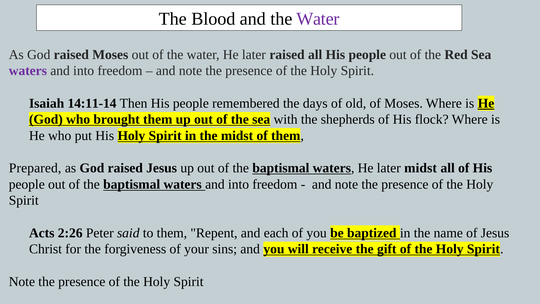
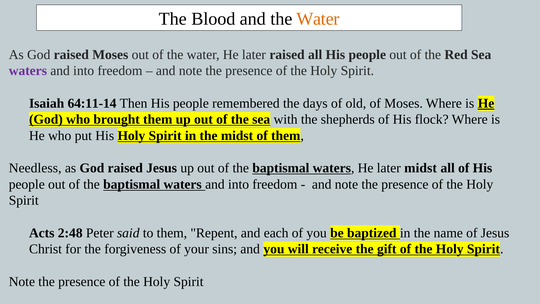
Water colour: purple -> orange (318, 19)
14:11-14: 14:11-14 -> 64:11-14 (92, 103)
Prepared: Prepared -> Needless (35, 168)
2:26: 2:26 -> 2:48 (70, 233)
